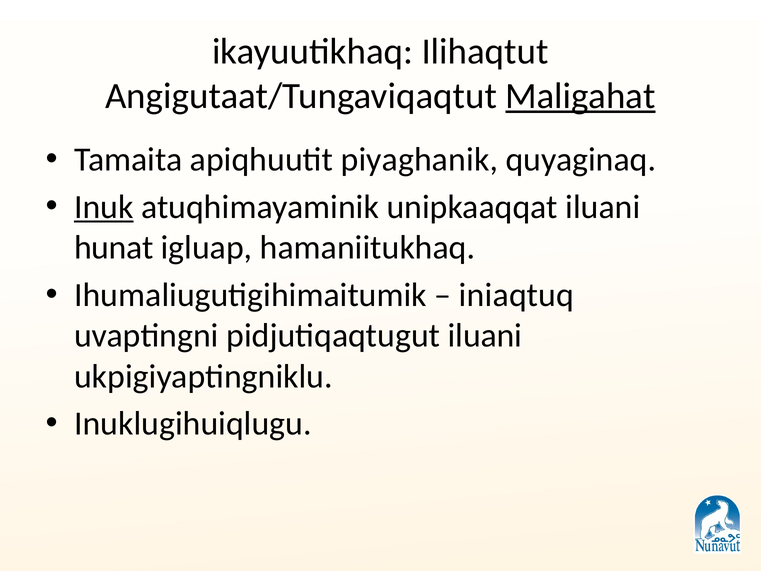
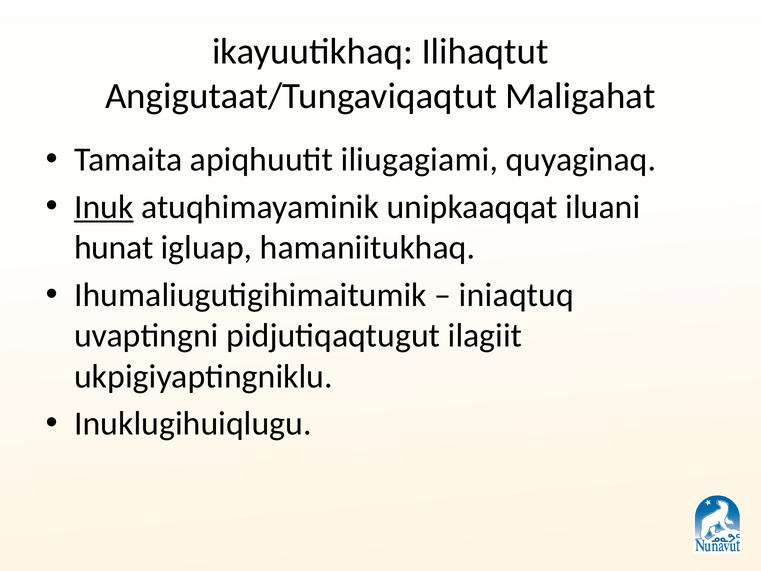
Maligahat underline: present -> none (580, 96)
piyaghanik: piyaghanik -> iliugagiami (419, 160)
pidjutiqaqtugut iluani: iluani -> ilagiit (485, 336)
